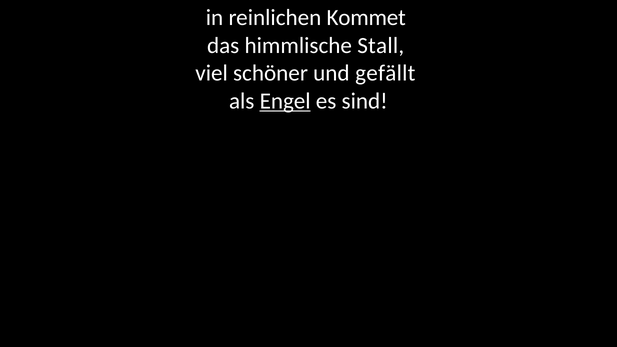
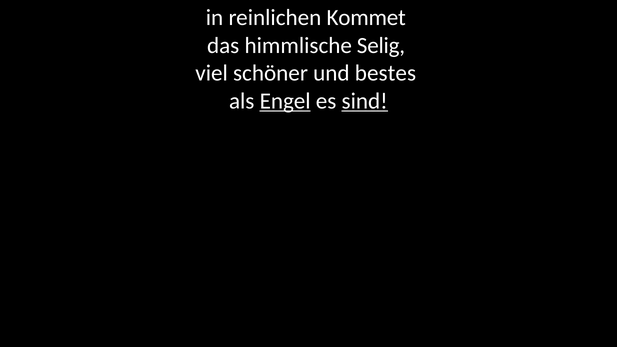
Stall: Stall -> Selig (381, 46)
gefällt: gefällt -> bestes (385, 73)
sind underline: none -> present (365, 101)
